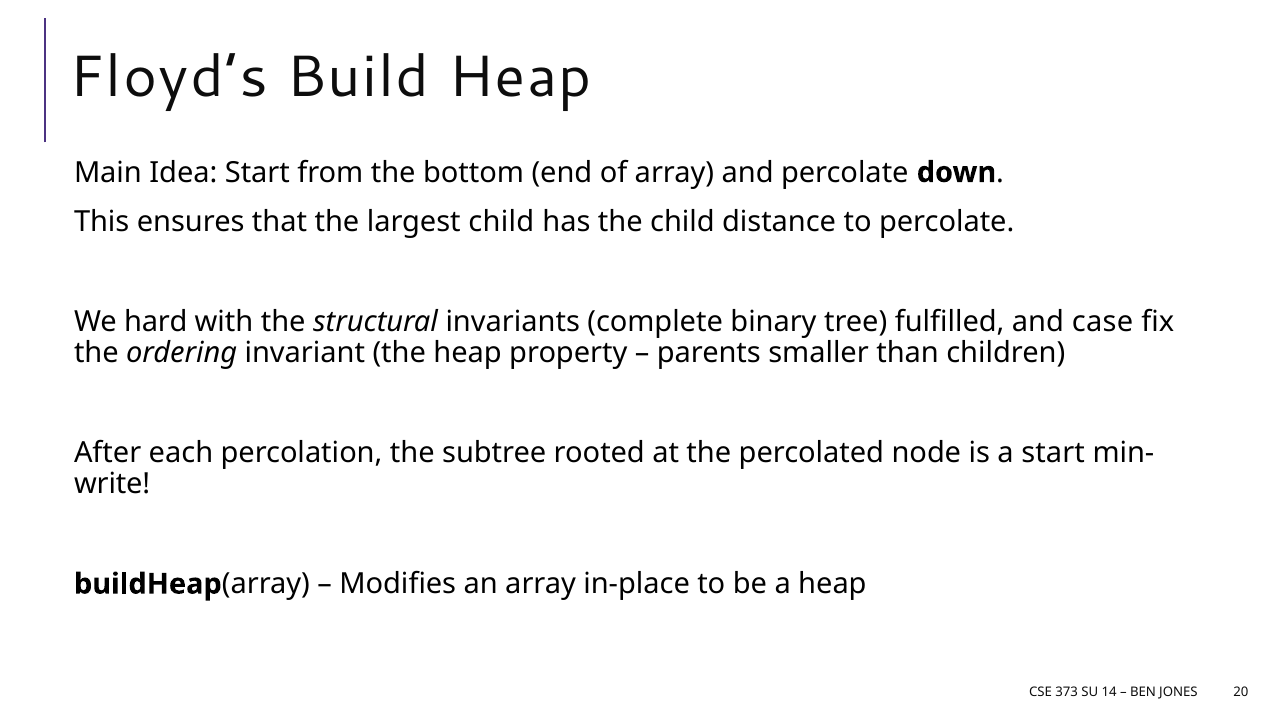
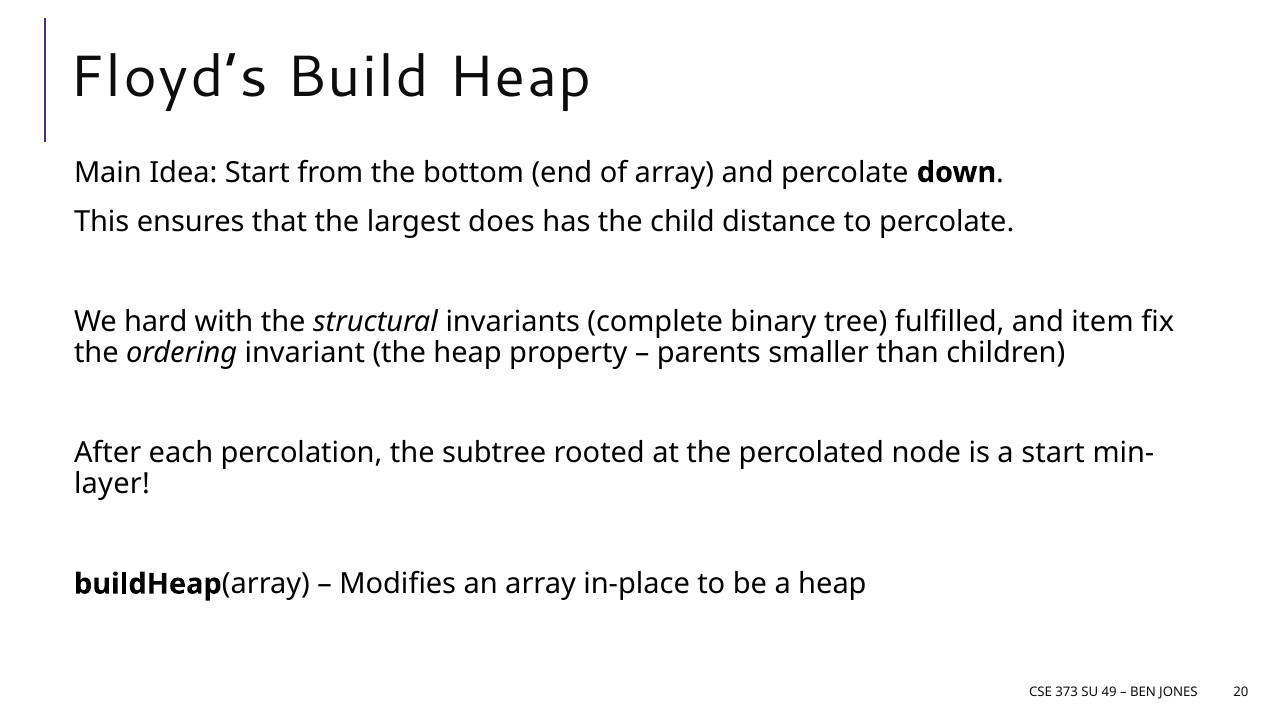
largest child: child -> does (501, 222)
case: case -> item (1103, 322)
write: write -> layer (112, 484)
14: 14 -> 49 (1109, 692)
